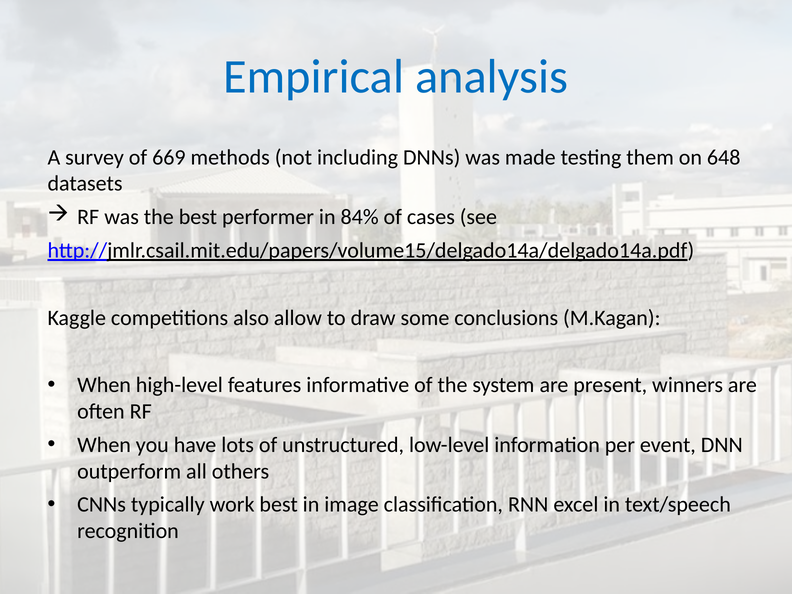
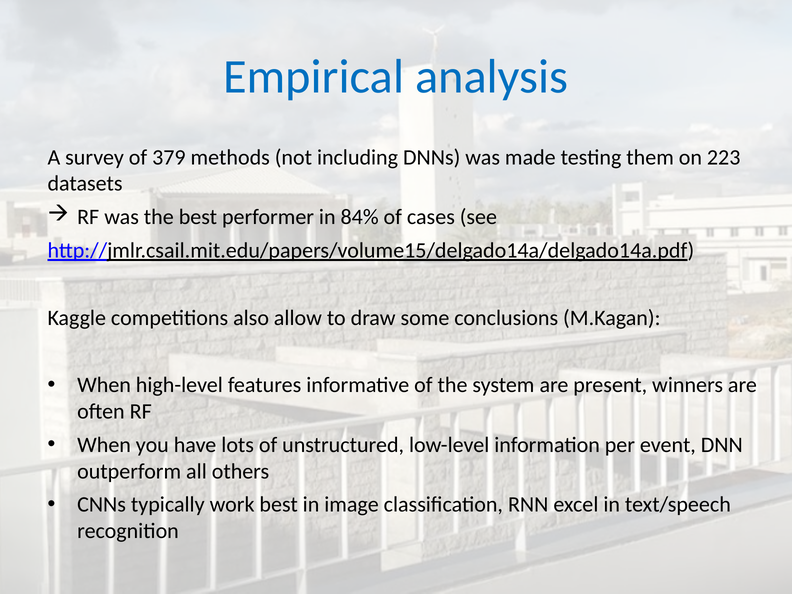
669: 669 -> 379 (169, 157)
648: 648 -> 223 (724, 157)
